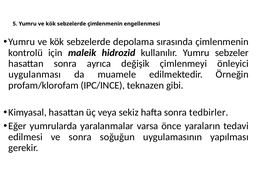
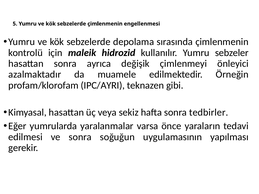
uygulanması: uygulanması -> azalmaktadır (35, 75)
IPC/INCE: IPC/INCE -> IPC/AYRI (103, 85)
